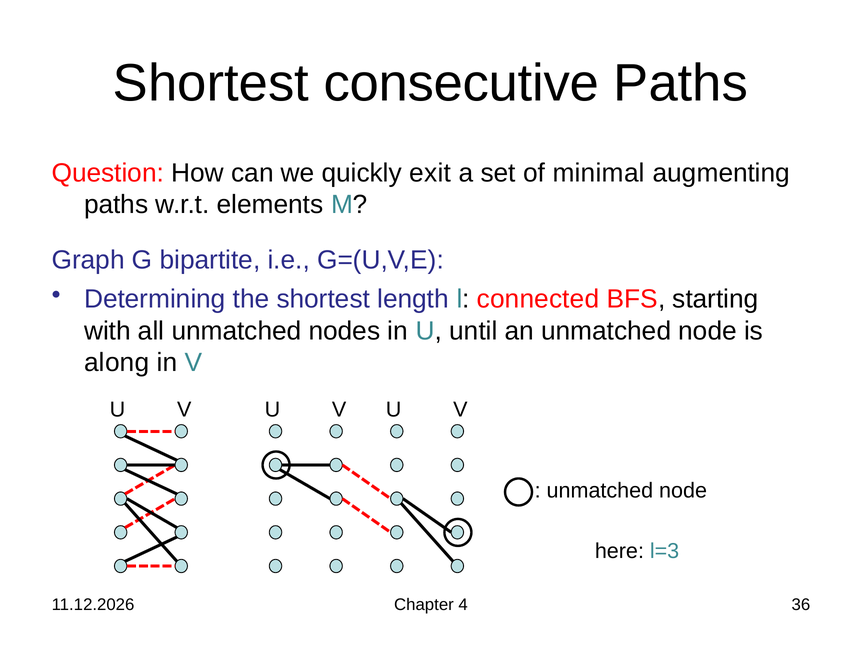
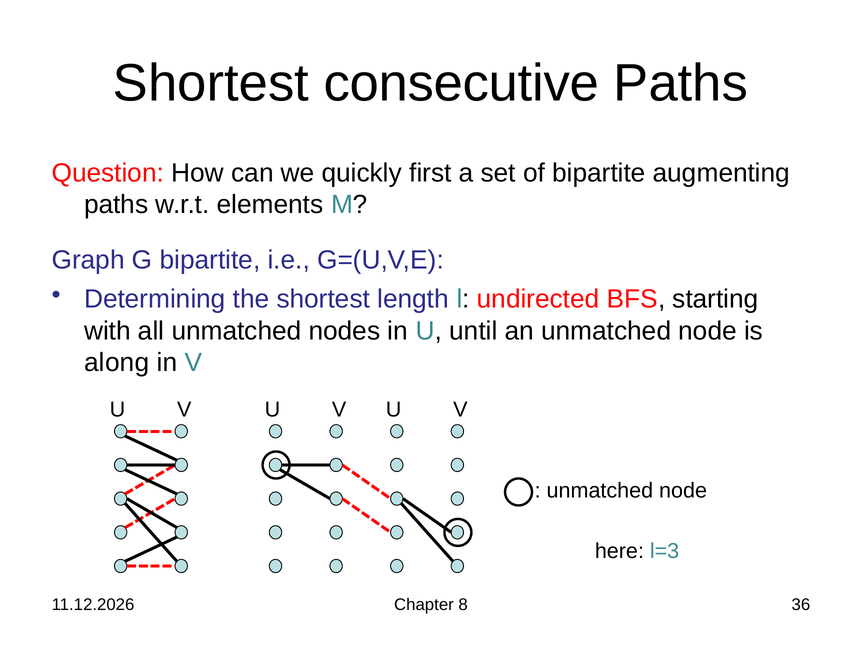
exit: exit -> first (430, 173)
of minimal: minimal -> bipartite (599, 173)
connected: connected -> undirected (538, 299)
4: 4 -> 8 (463, 604)
